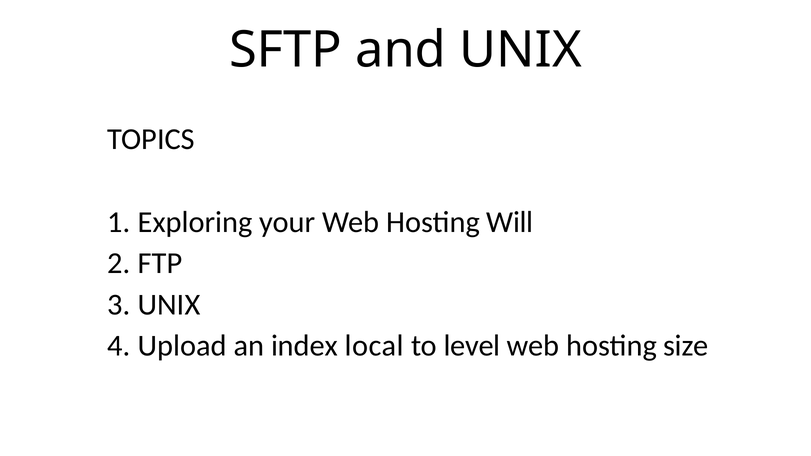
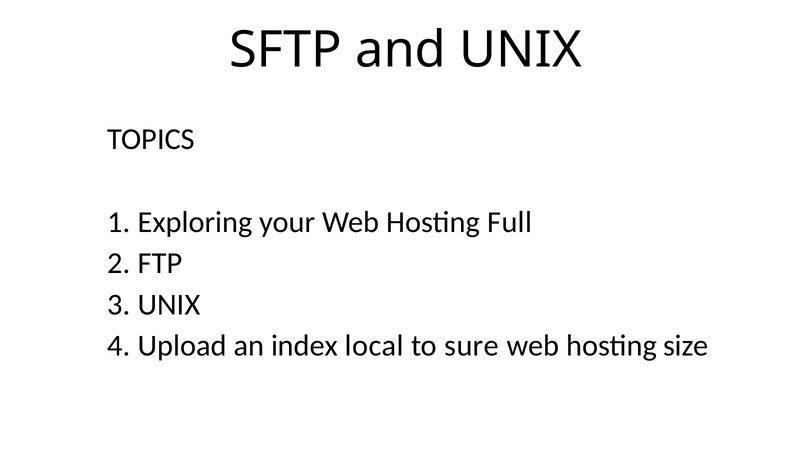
Will: Will -> Full (510, 222)
level: level -> sure (472, 346)
